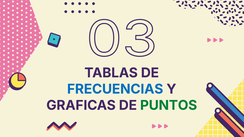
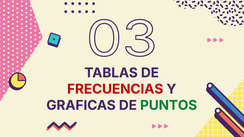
FRECUENCIAS colour: blue -> red (115, 89)
